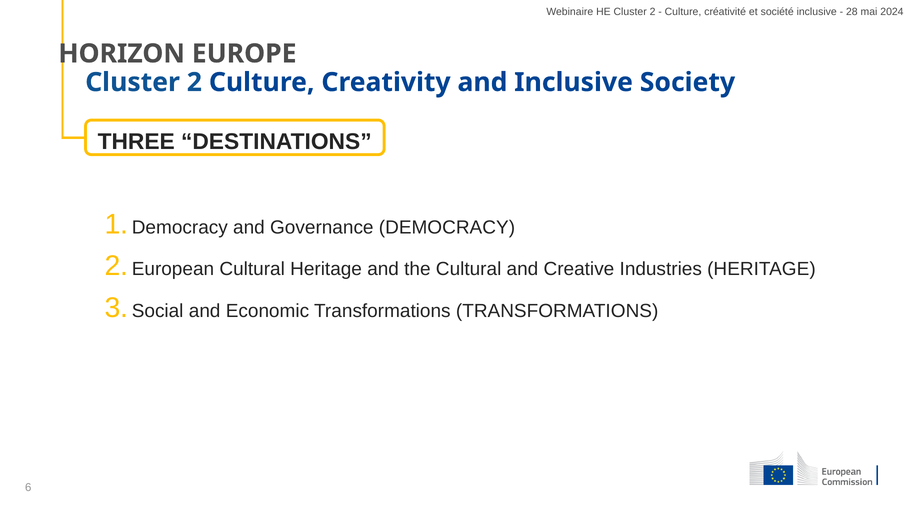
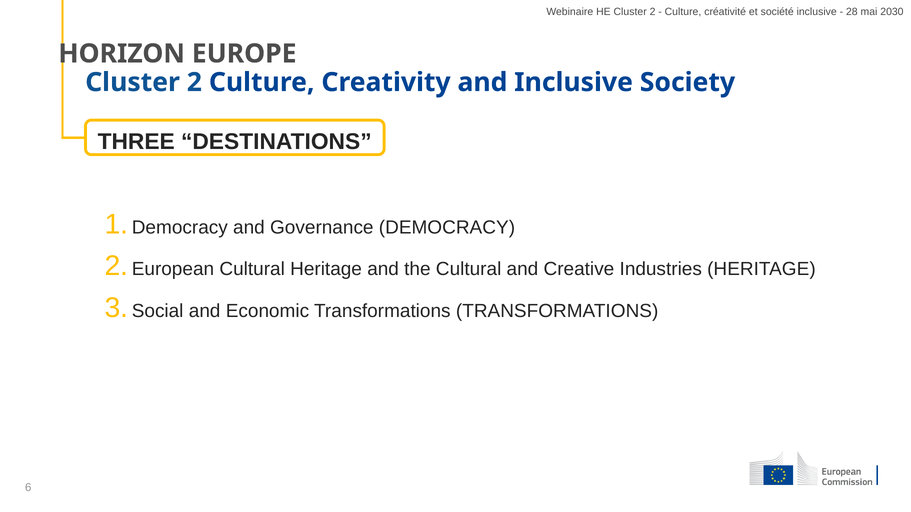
2024: 2024 -> 2030 (892, 12)
